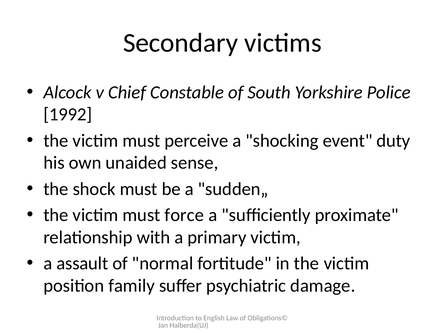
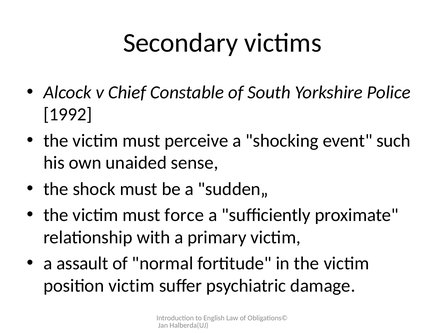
duty: duty -> such (393, 141)
position family: family -> victim (132, 286)
